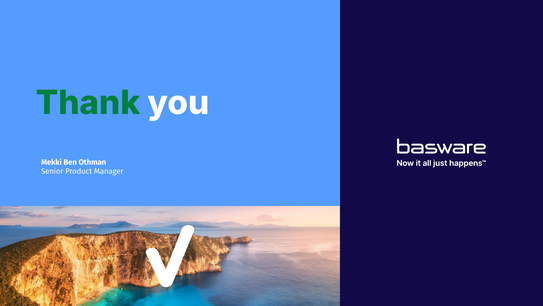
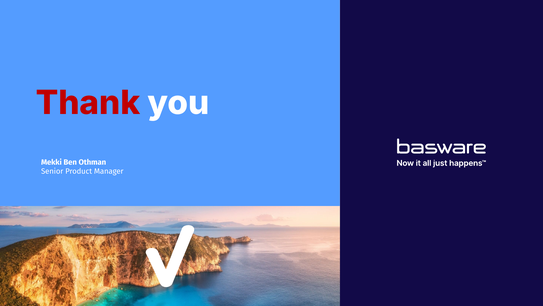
Thank colour: green -> red (88, 103)
